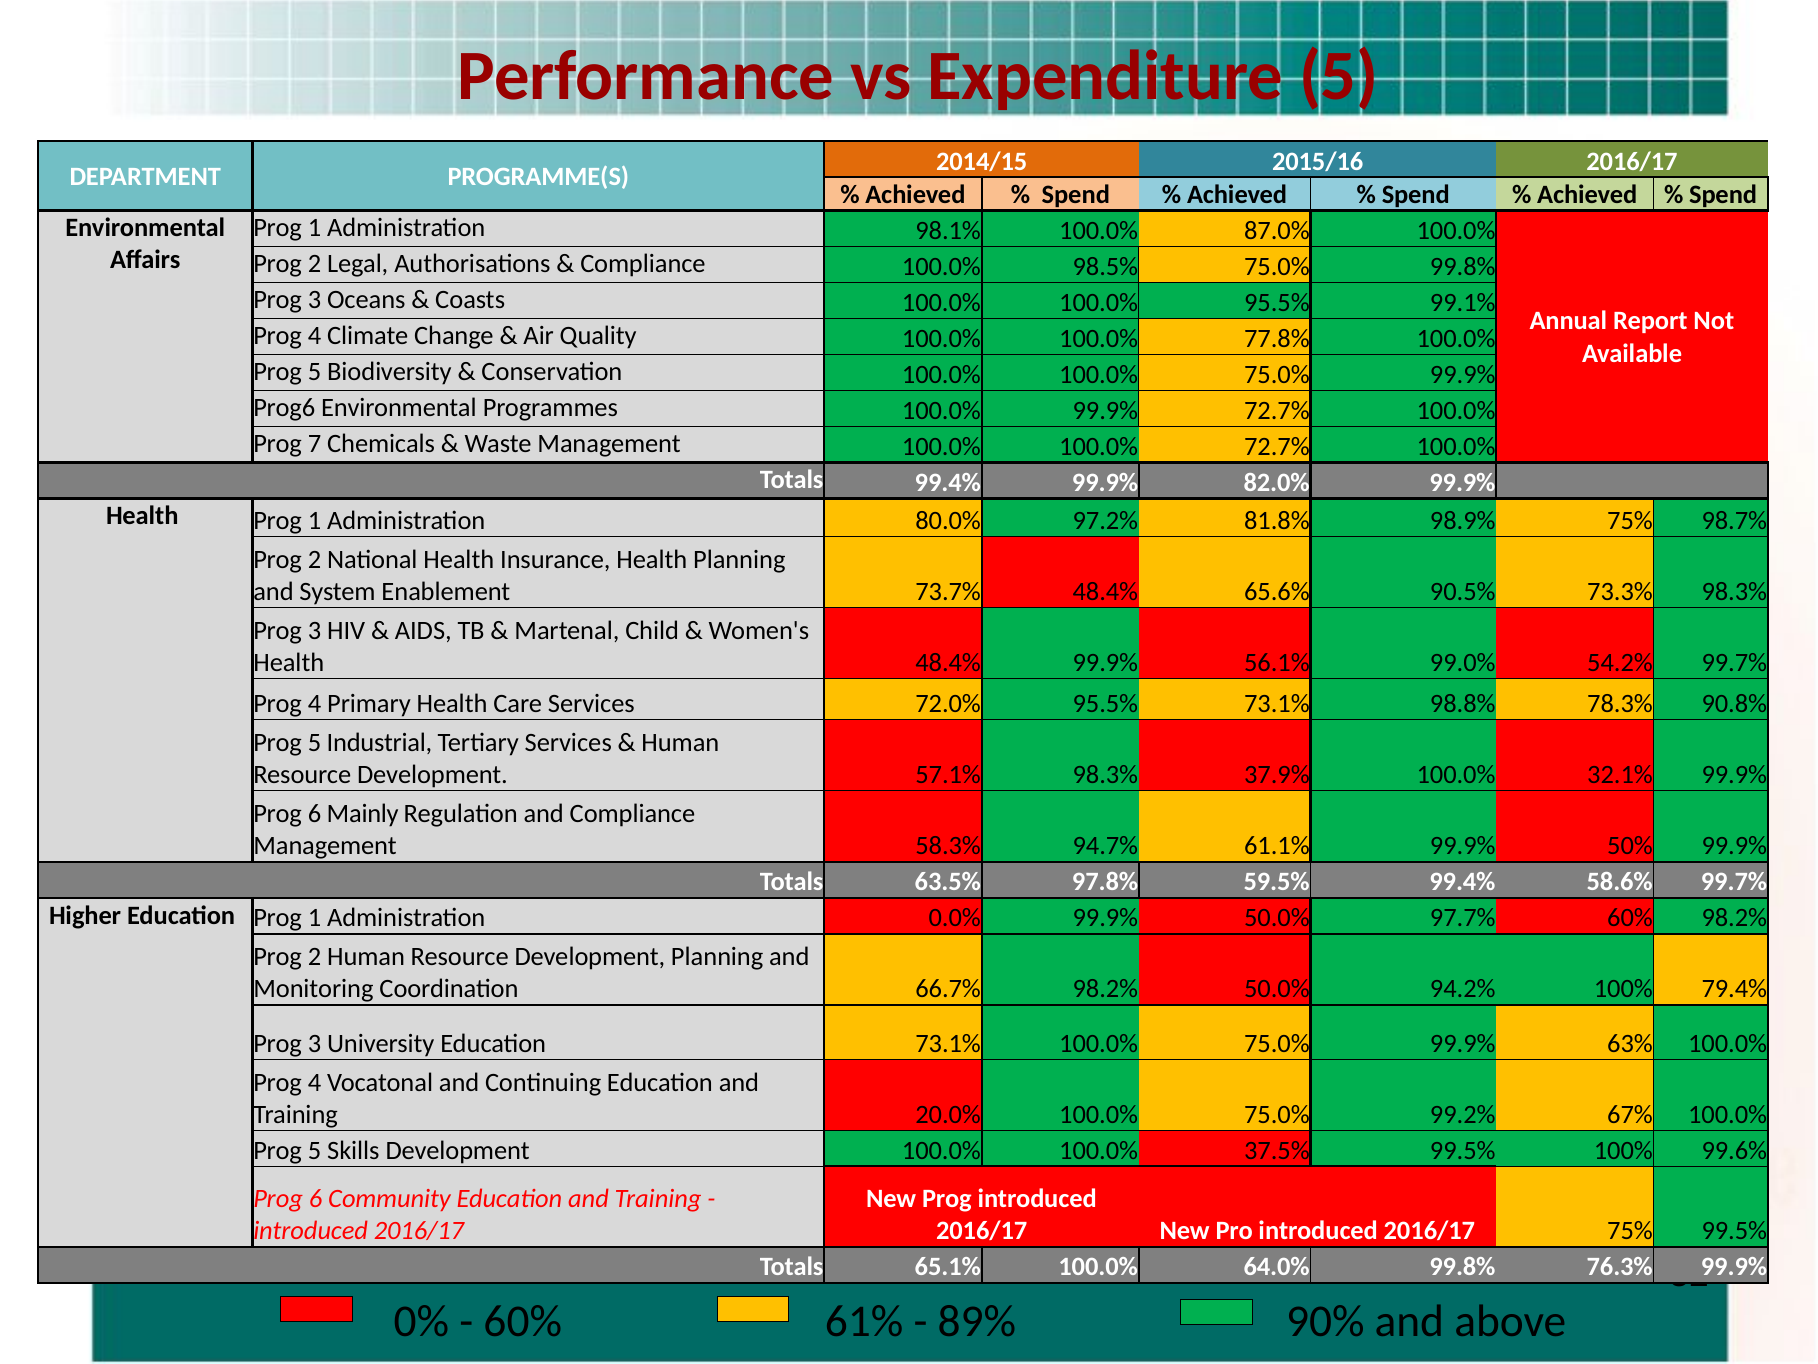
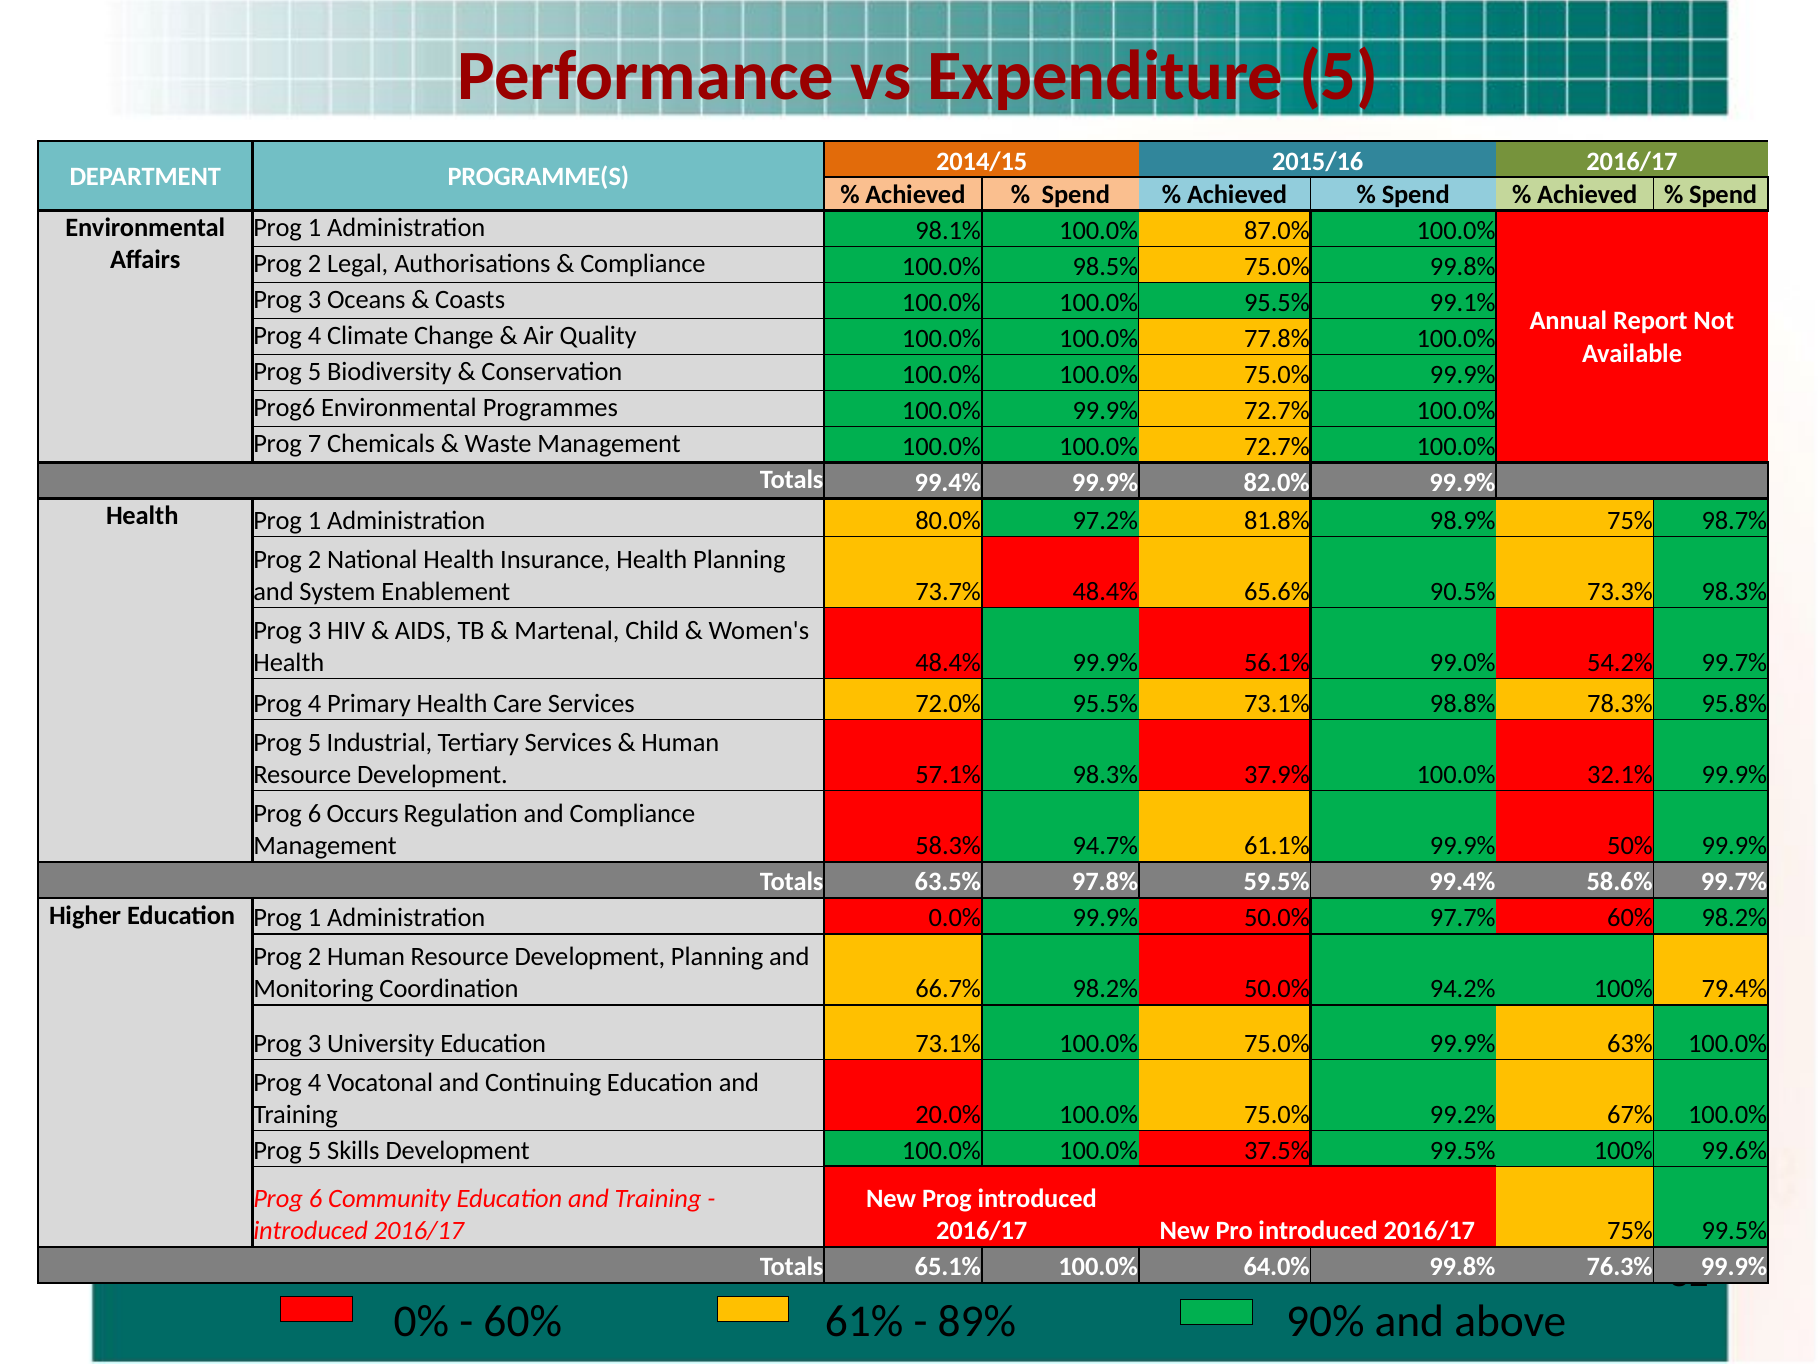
90.8%: 90.8% -> 95.8% (1734, 704)
Mainly: Mainly -> Occurs (363, 814)
